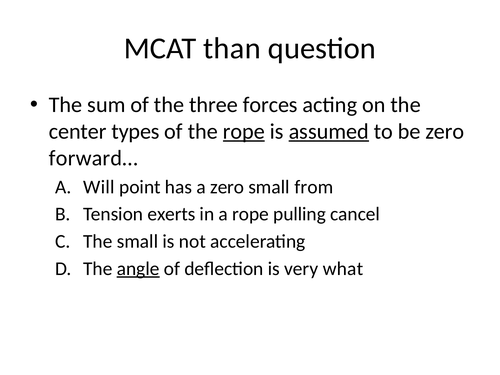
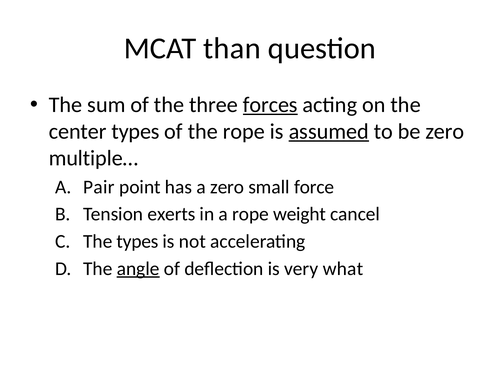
forces underline: none -> present (270, 105)
rope underline: present -> none (244, 132)
forward…: forward… -> multiple… (93, 158)
Will: Will -> Pair (99, 187)
from: from -> force (314, 187)
pulling: pulling -> weight (300, 214)
The small: small -> types (138, 241)
